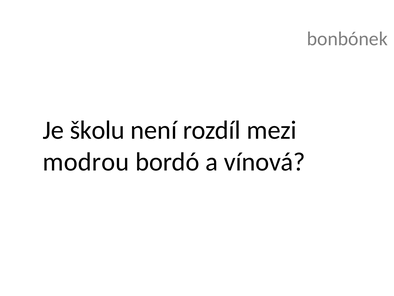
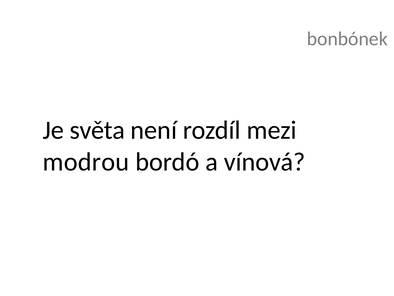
školu: školu -> světa (97, 130)
